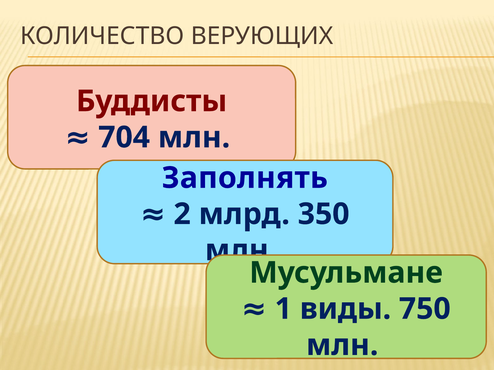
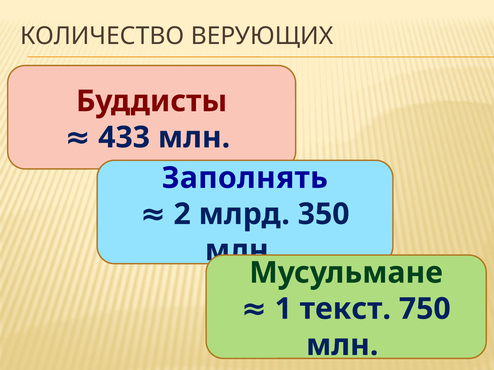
704: 704 -> 433 (124, 138)
виды: виды -> текст (345, 309)
